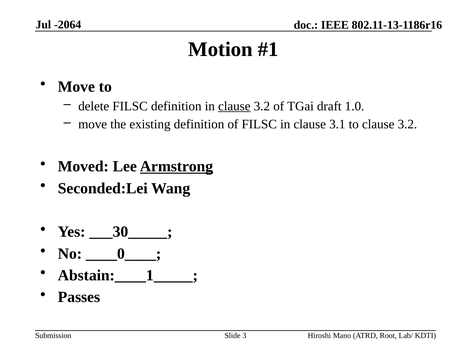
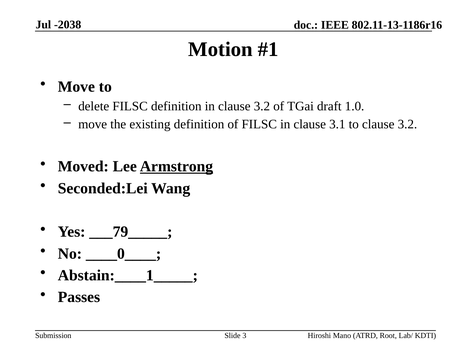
-2064: -2064 -> -2038 (68, 25)
clause underline: present -> none (234, 106)
___30_____: ___30_____ -> ___79_____ (131, 232)
